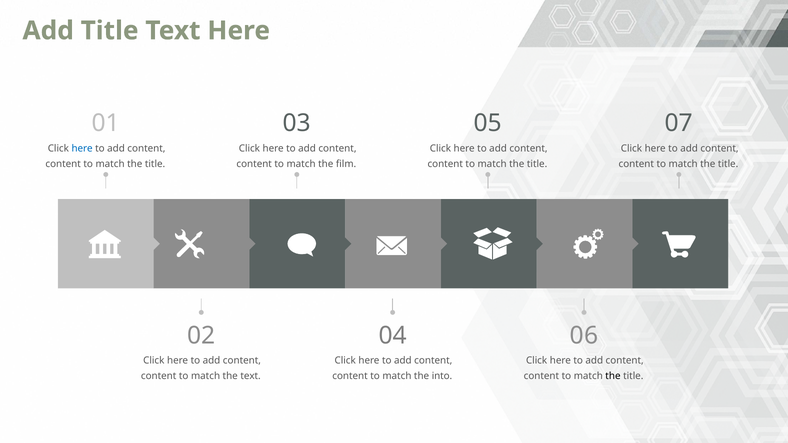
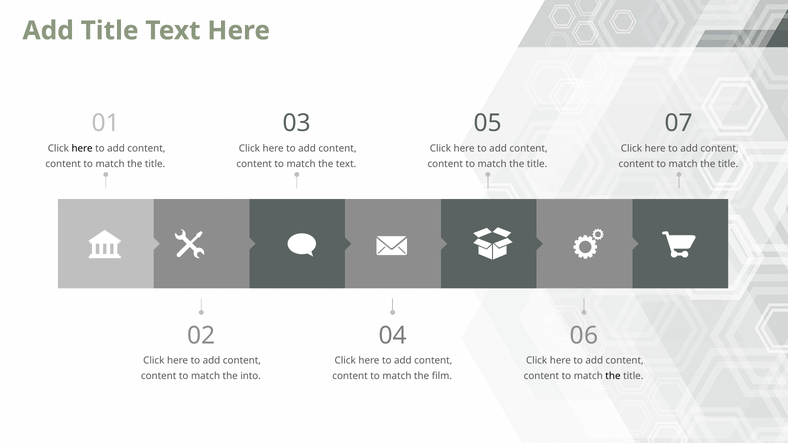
here colour: blue -> black (82, 149)
the film: film -> text (346, 164)
the text: text -> into (251, 376)
into: into -> film (442, 376)
